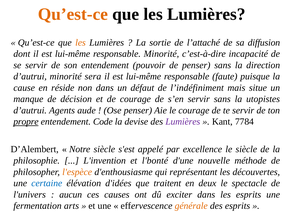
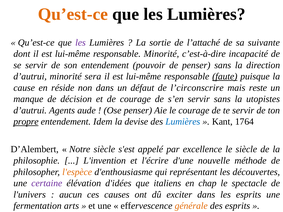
les colour: orange -> purple (80, 43)
diffusion: diffusion -> suivante (264, 43)
faute underline: none -> present (225, 77)
l’indéfiniment: l’indéfiniment -> l’circonscrire (197, 88)
situe: situe -> reste (258, 88)
Code: Code -> Idem (103, 122)
Lumières colour: purple -> blue (183, 122)
7784: 7784 -> 1764 (244, 122)
l'bonté: l'bonté -> l'écrire (155, 161)
certaine colour: blue -> purple (47, 183)
traitent: traitent -> italiens (167, 183)
deux: deux -> chap (207, 183)
